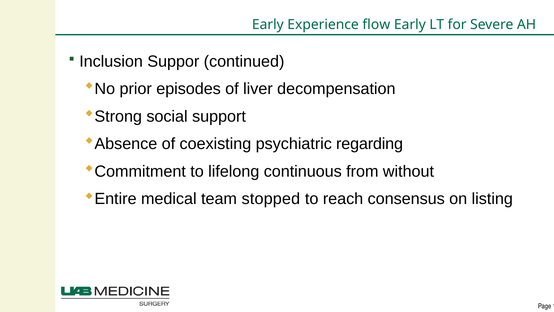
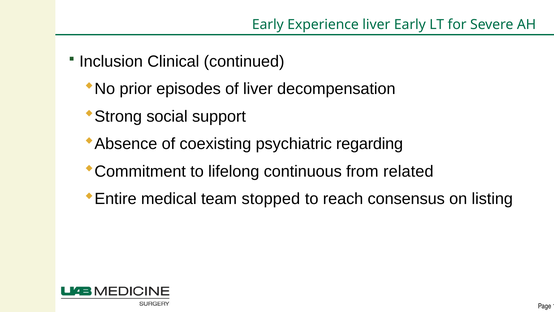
Experience flow: flow -> liver (376, 25)
Suppor: Suppor -> Clinical (173, 61)
without: without -> related (408, 171)
